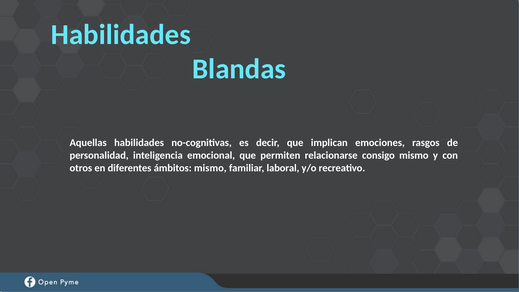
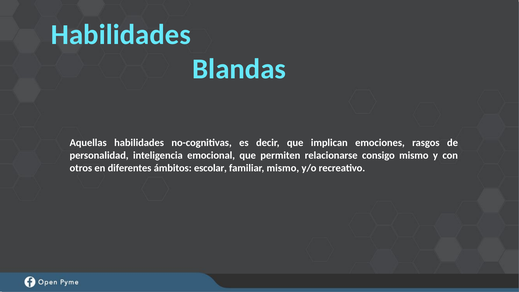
ámbitos mismo: mismo -> escolar (210, 168)
familiar laboral: laboral -> mismo (283, 168)
